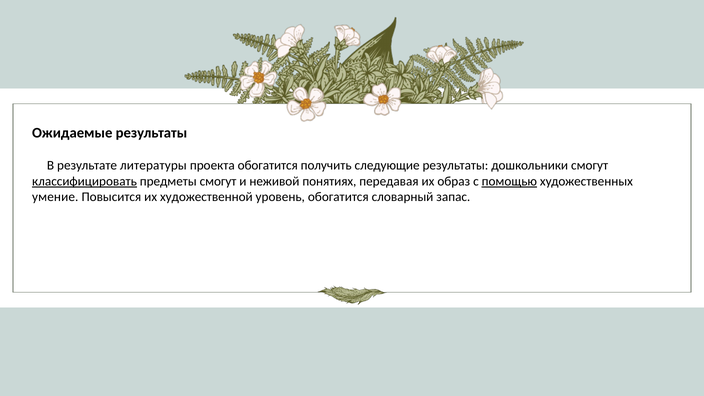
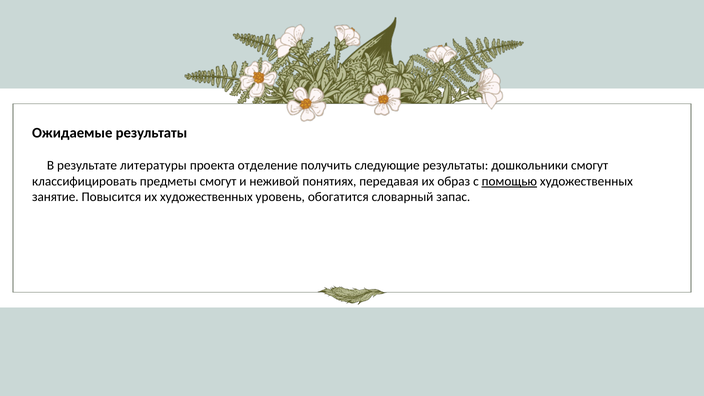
проекта обогатится: обогатится -> отделение (268, 165)
классифицировать underline: present -> none (84, 181)
умение: умение -> занятие (55, 197)
их художественной: художественной -> художественных (206, 197)
